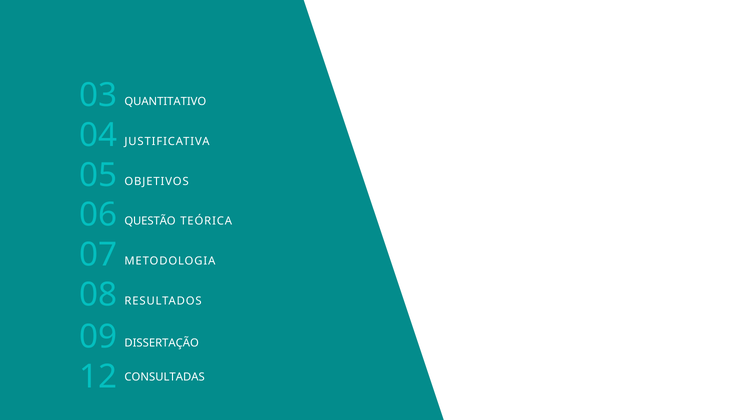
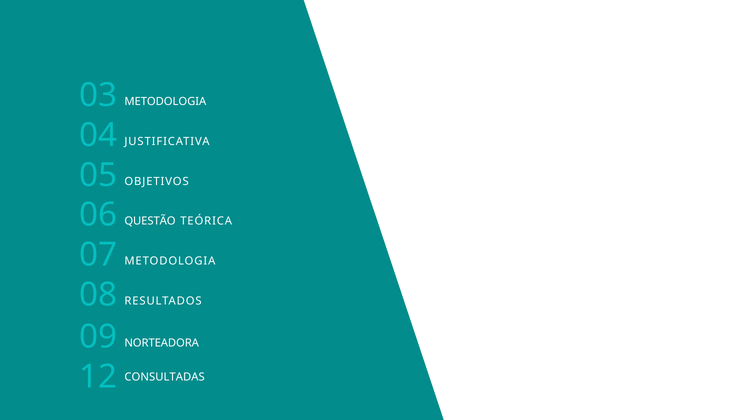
QUANTITATIVO: QUANTITATIVO -> METODOLOGIA (165, 102)
DISSERTAÇÃO: DISSERTAÇÃO -> NORTEADORA (162, 343)
